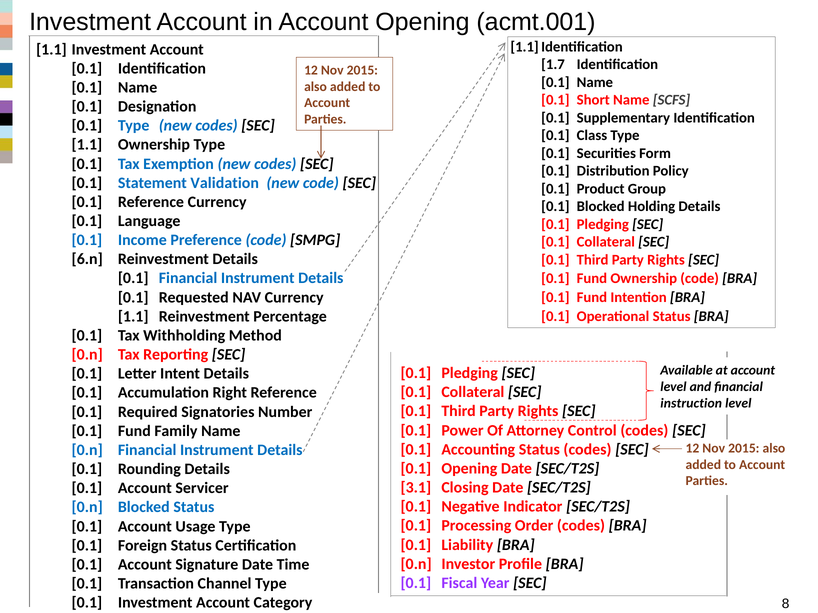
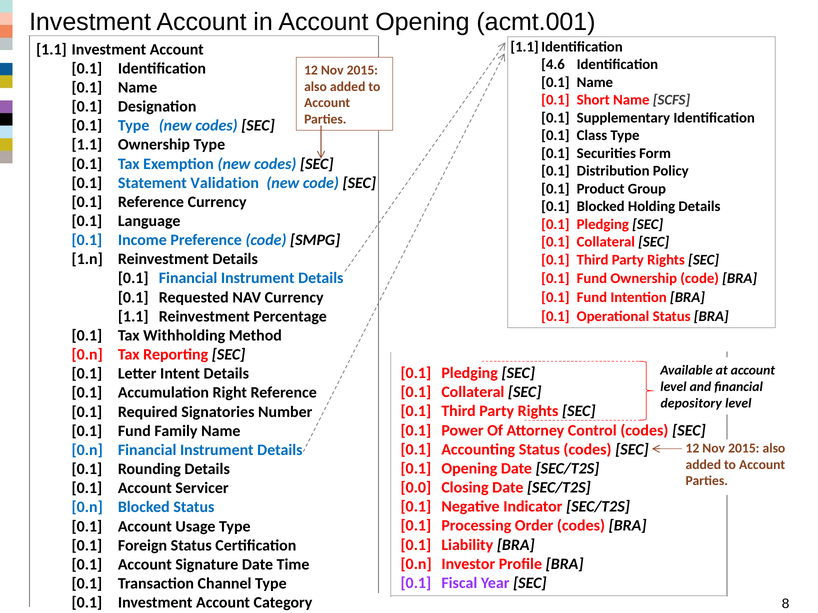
1.7: 1.7 -> 4.6 (553, 65)
6.n: 6.n -> 1.n (87, 259)
instruction: instruction -> depository (691, 404)
3.1: 3.1 -> 0.0 (416, 488)
